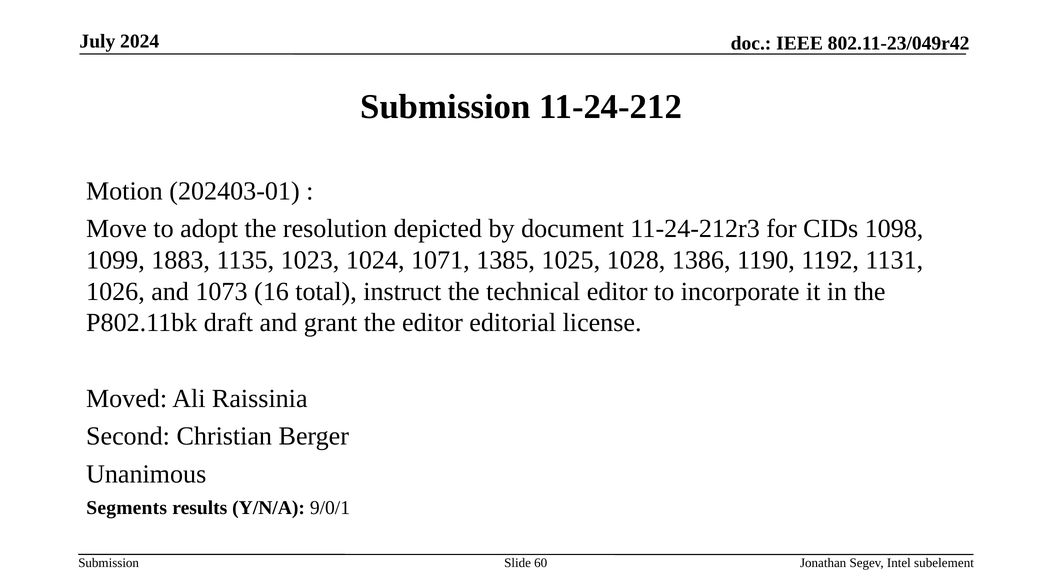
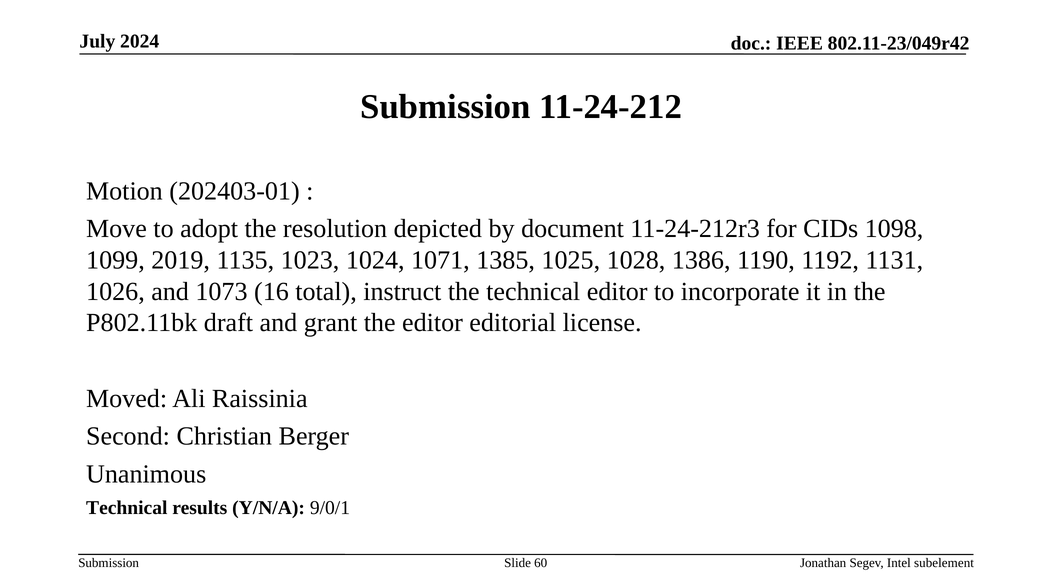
1883: 1883 -> 2019 (181, 260)
Segments: Segments -> Technical (127, 507)
